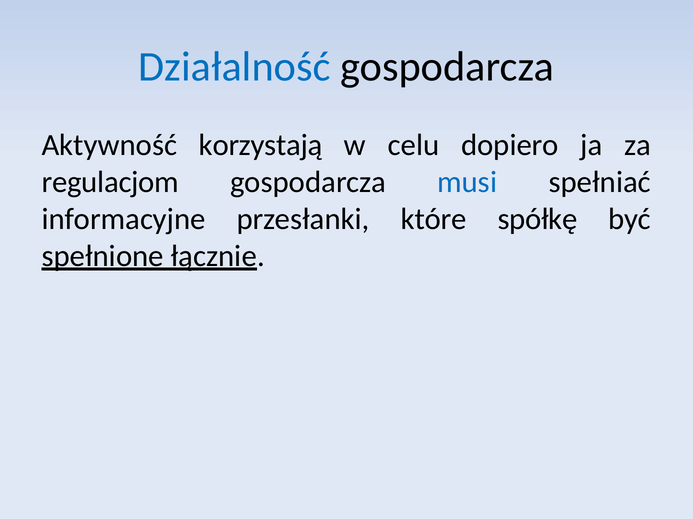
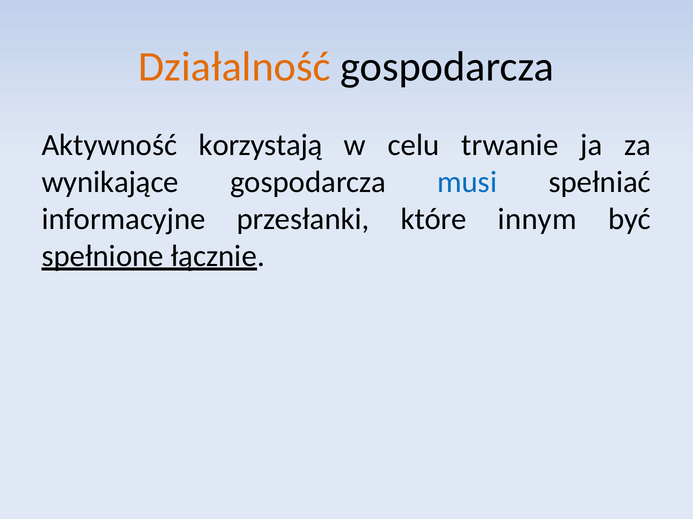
Działalność colour: blue -> orange (234, 67)
dopiero: dopiero -> trwanie (510, 145)
regulacjom: regulacjom -> wynikające (110, 182)
spółkę: spółkę -> innym (537, 219)
